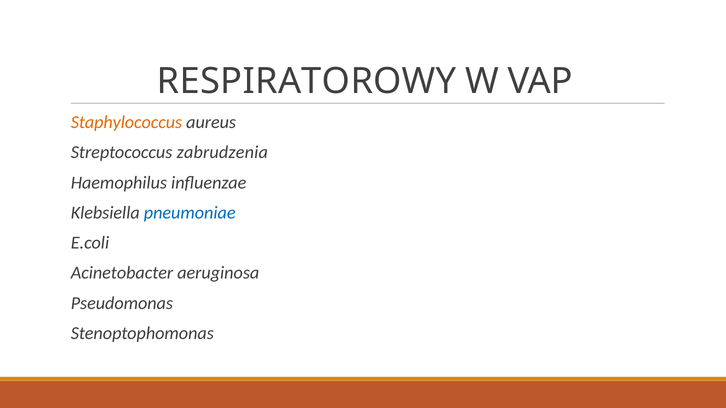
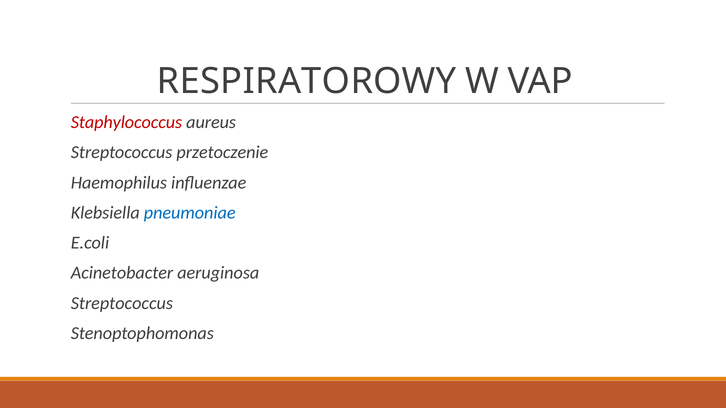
Staphylococcus colour: orange -> red (126, 122)
zabrudzenia: zabrudzenia -> przetoczenie (222, 153)
Pseudomonas: Pseudomonas -> Streptococcus (122, 303)
